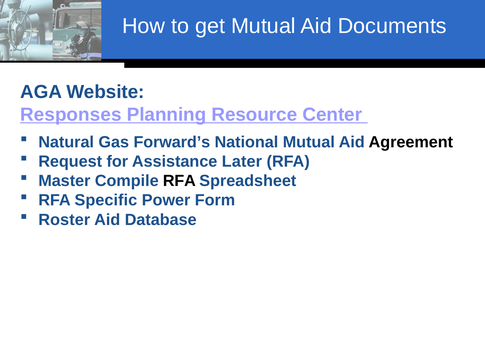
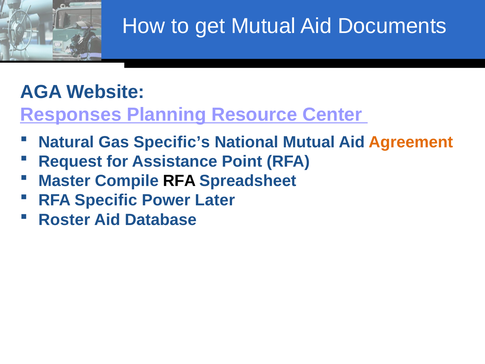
Forward’s: Forward’s -> Specific’s (172, 142)
Agreement colour: black -> orange (411, 142)
Later: Later -> Point (242, 161)
Form: Form -> Later (215, 200)
